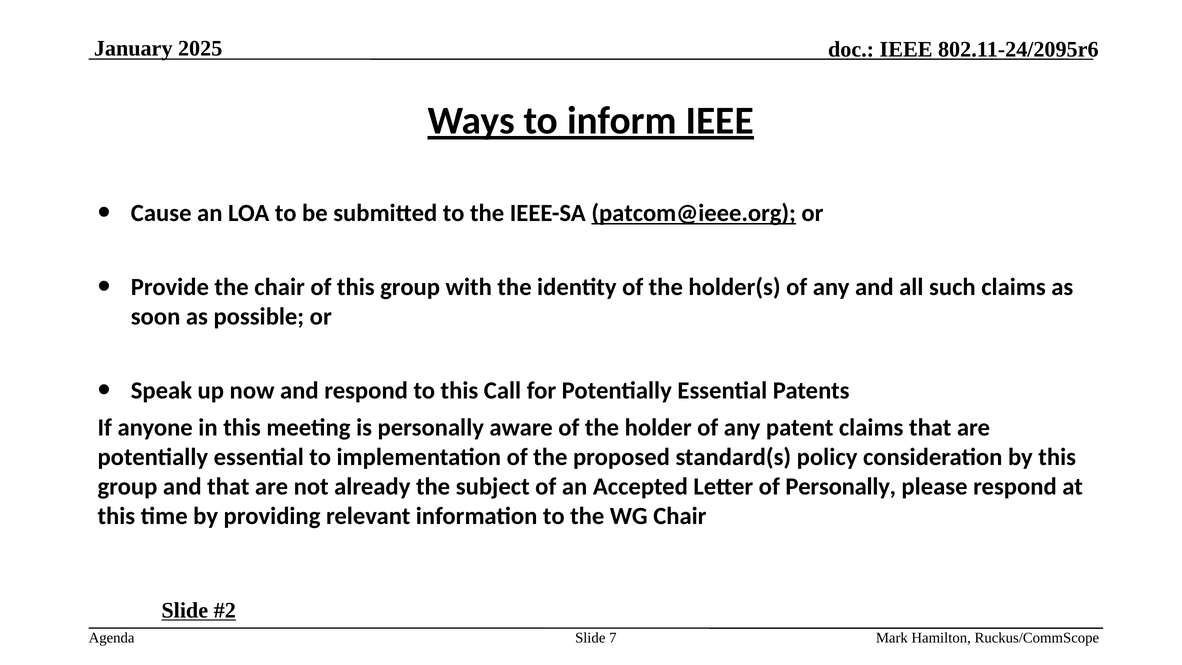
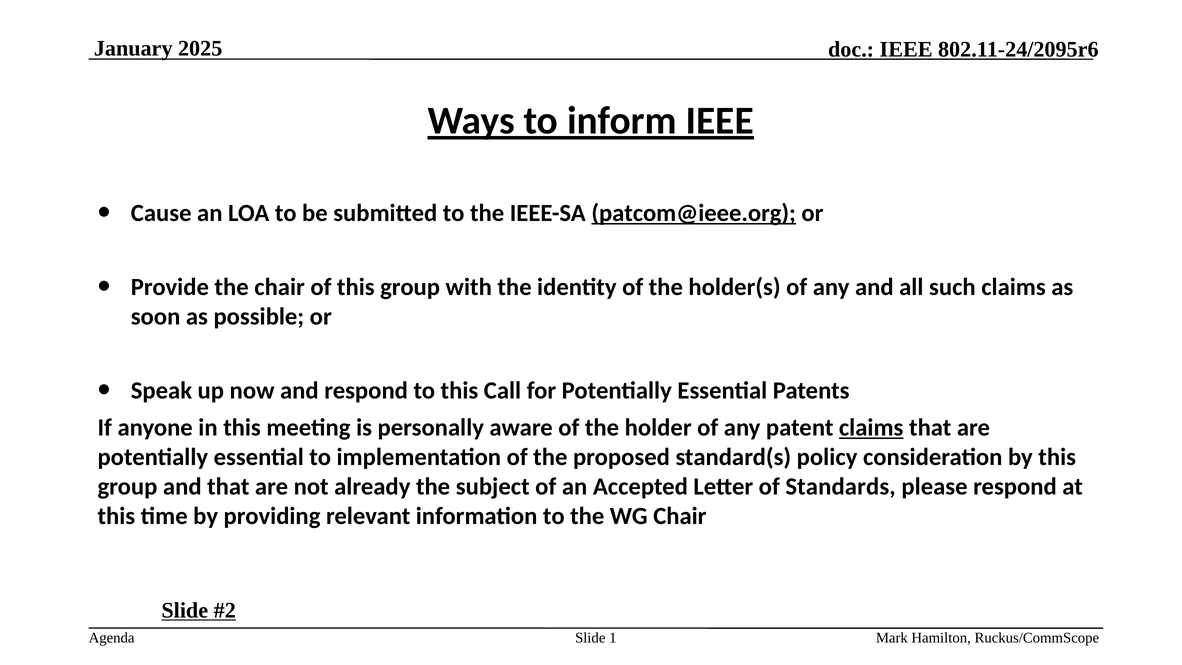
claims underline: none -> present (871, 427)
of Personally: Personally -> Standards (841, 487)
7: 7 -> 1 (613, 638)
